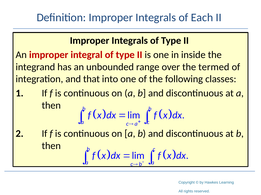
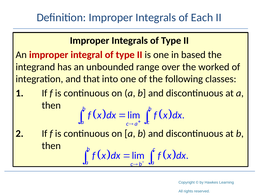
inside: inside -> based (193, 55)
termed: termed -> worked (214, 67)
